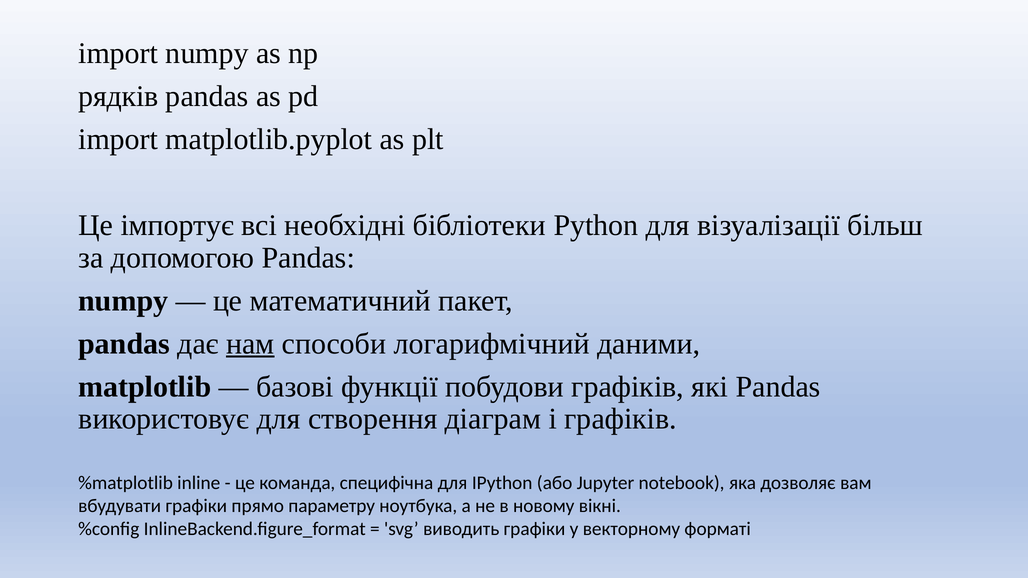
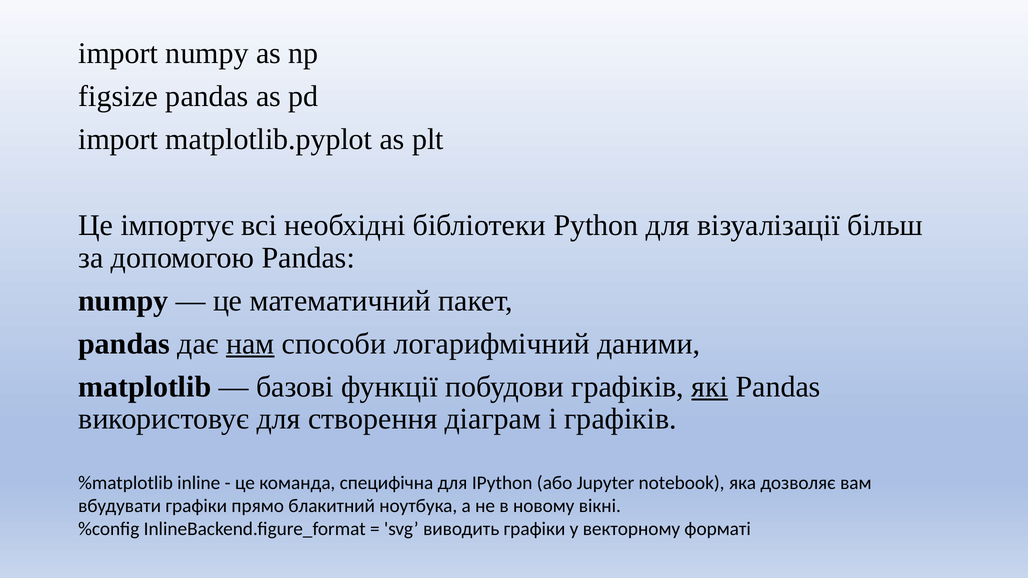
рядків: рядків -> figsize (118, 96)
які underline: none -> present (710, 387)
параметру: параметру -> блакитний (332, 506)
